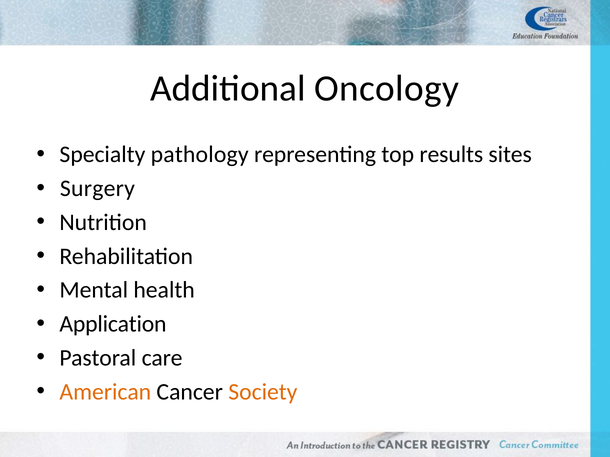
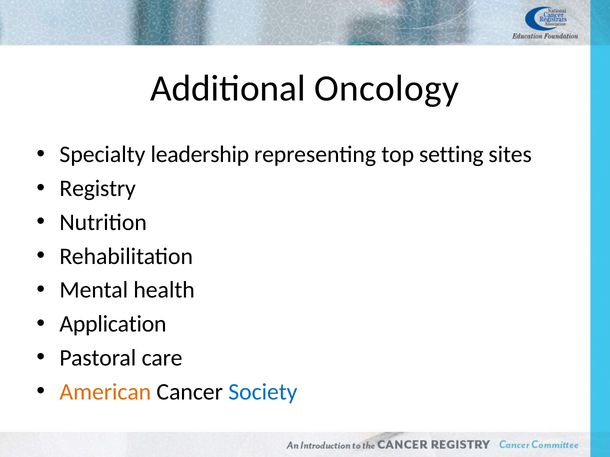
pathology: pathology -> leadership (200, 155)
results: results -> setting (451, 155)
Surgery: Surgery -> Registry (98, 189)
Society colour: orange -> blue (263, 392)
